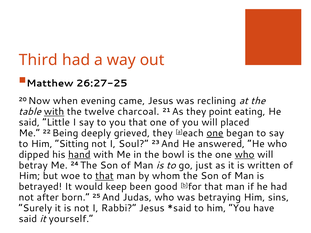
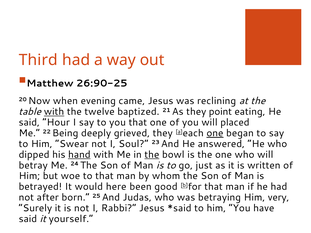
26:27-25: 26:27-25 -> 26:90-25 (102, 83)
charcoal: charcoal -> baptized (138, 112)
Little: Little -> Hour (56, 123)
Sitting: Sitting -> Swear (72, 144)
the underline: none -> present (152, 155)
who underline: present -> none (245, 155)
that underline: present -> none (104, 176)
keep: keep -> here (116, 187)
sins: sins -> very (279, 198)
